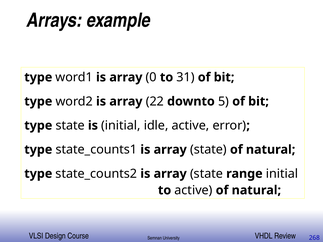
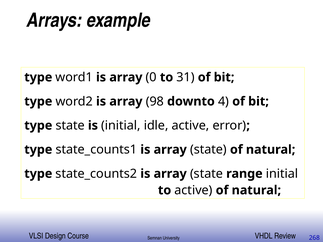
22: 22 -> 98 (155, 101)
5: 5 -> 4 (224, 101)
